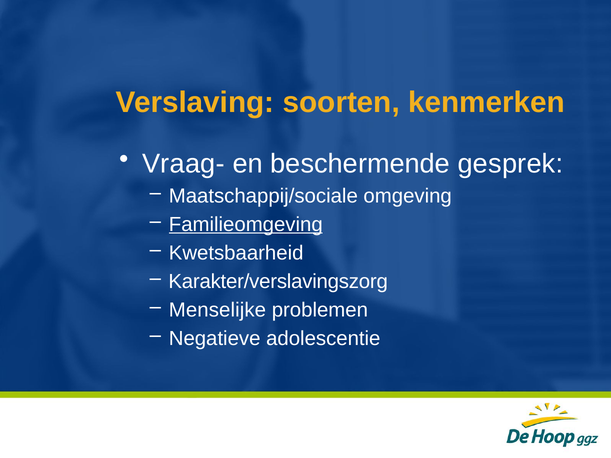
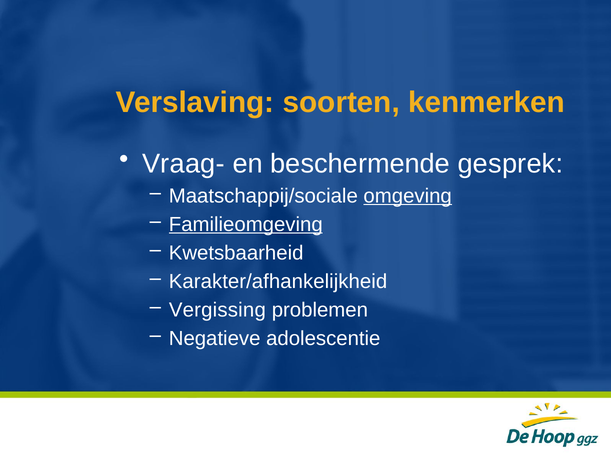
omgeving underline: none -> present (408, 196)
Karakter/verslavingszorg: Karakter/verslavingszorg -> Karakter/afhankelijkheid (278, 281)
Menselijke: Menselijke -> Vergissing (217, 310)
